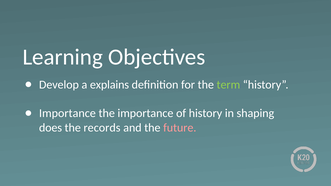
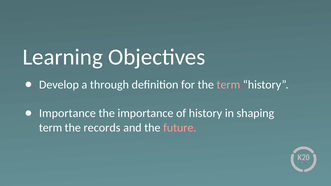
explains: explains -> through (109, 85)
term colour: light green -> pink (228, 85)
does: does -> term (51, 128)
